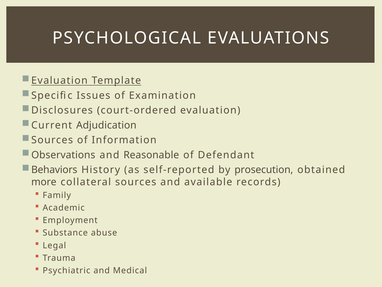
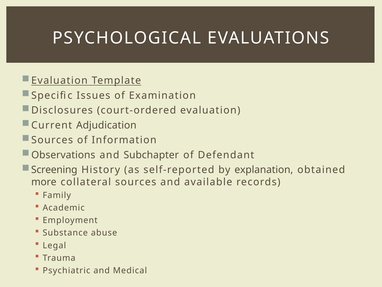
Reasonable: Reasonable -> Subchapter (151, 155)
Behaviors: Behaviors -> Screening (54, 170)
prosecution: prosecution -> explanation (264, 170)
